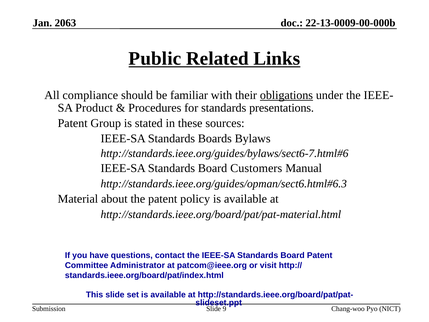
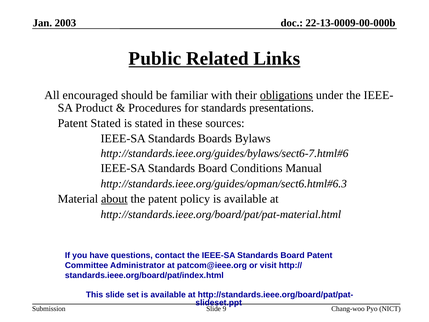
2063: 2063 -> 2003 (65, 23)
compliance: compliance -> encouraged (90, 95)
Patent Group: Group -> Stated (106, 123)
Customers: Customers -> Conditions (256, 168)
about underline: none -> present (114, 199)
